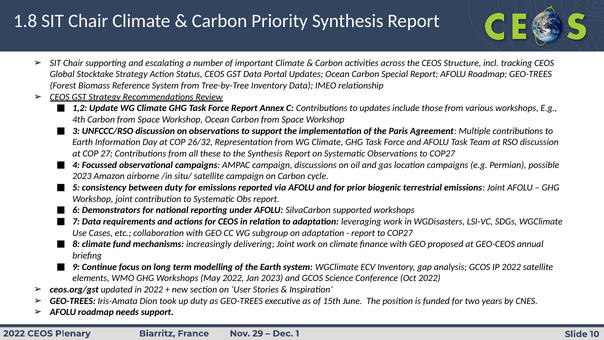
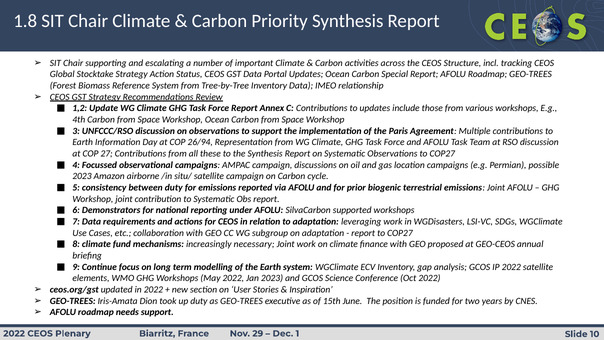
26/32: 26/32 -> 26/94 (200, 142)
delivering: delivering -> necessary (254, 244)
